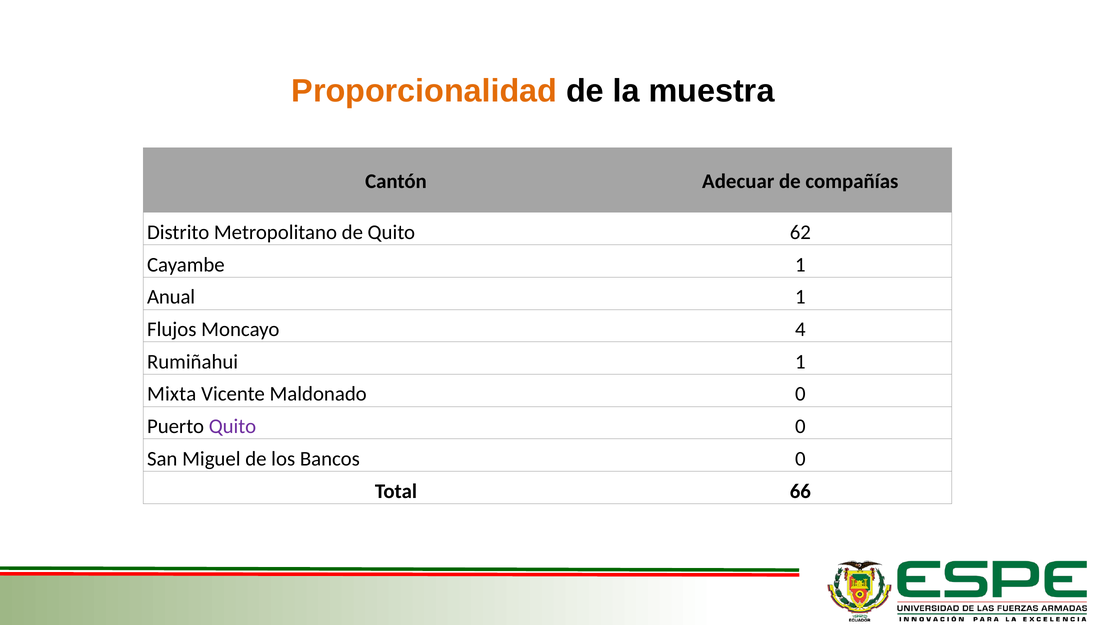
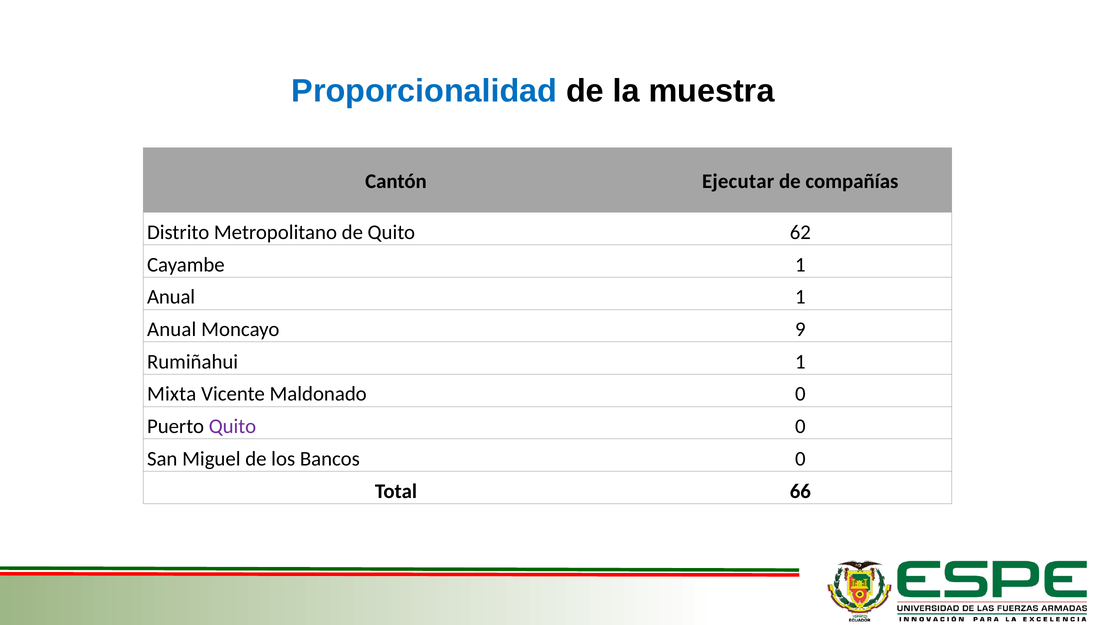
Proporcionalidad colour: orange -> blue (424, 91)
Adecuar: Adecuar -> Ejecutar (738, 181)
Flujos: Flujos -> Anual (172, 329)
4: 4 -> 9 (800, 329)
